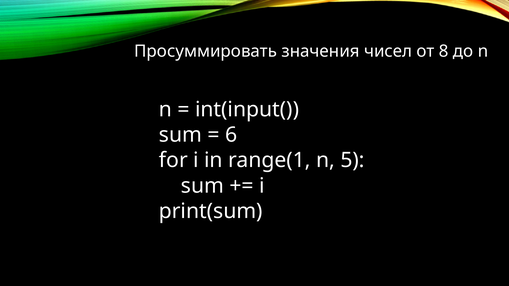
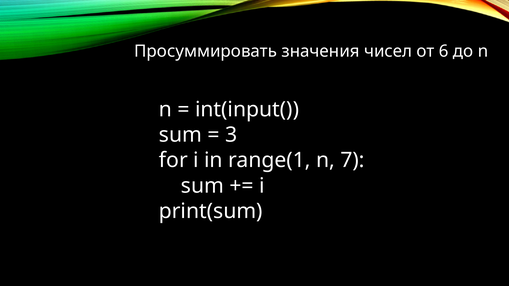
8: 8 -> 6 (444, 51)
6: 6 -> 3 (231, 135)
5: 5 -> 7 (352, 160)
